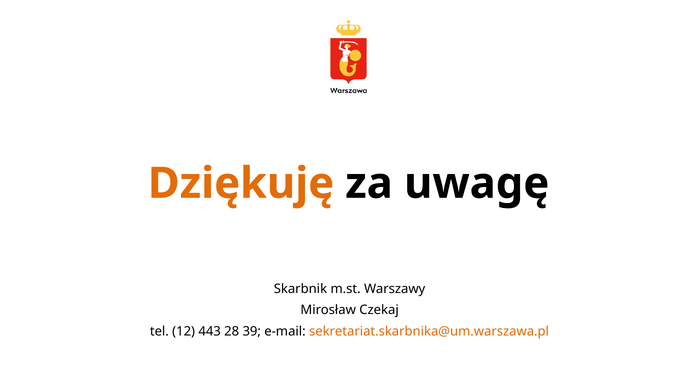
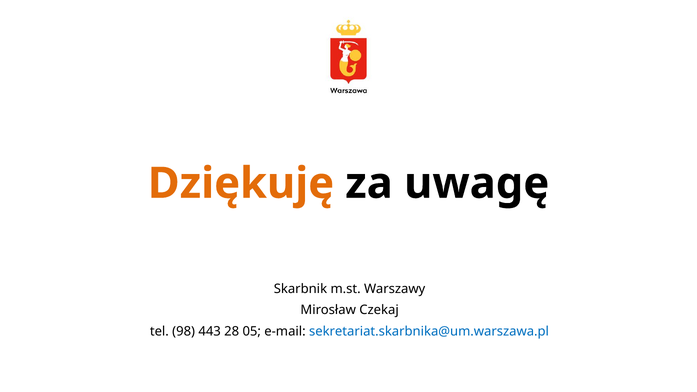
12: 12 -> 98 (184, 332)
39: 39 -> 05 (252, 332)
sekretariat.skarbnika@um.warszawa.pl colour: orange -> blue (429, 332)
